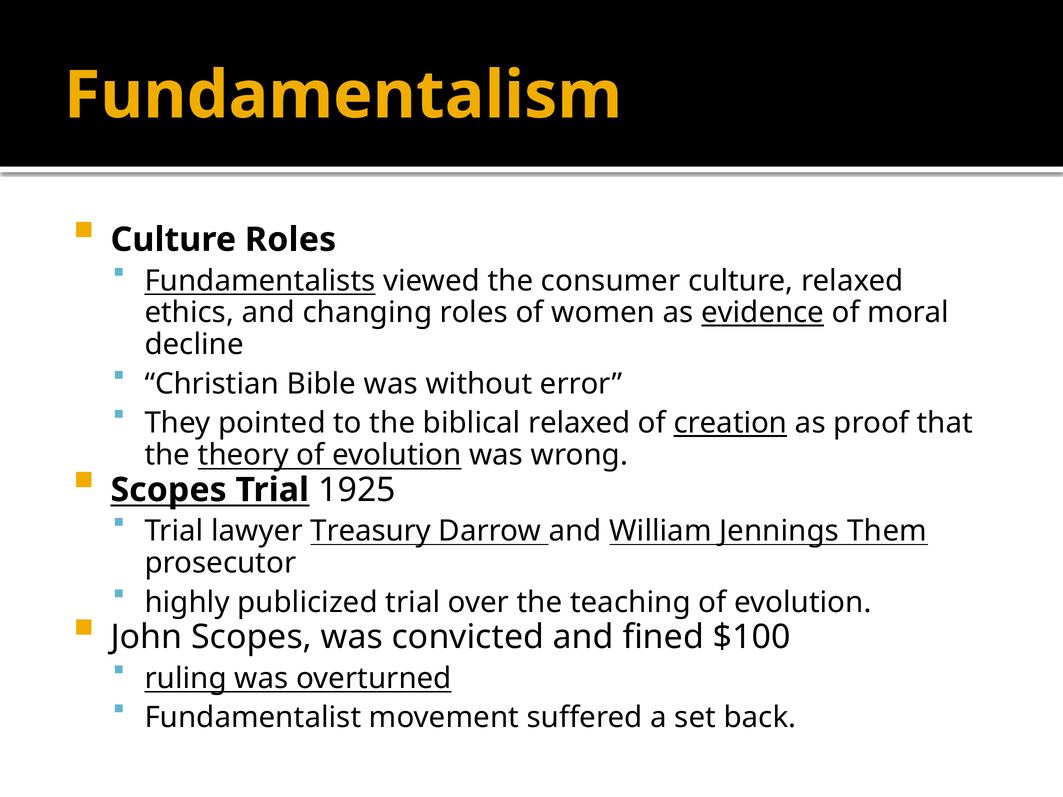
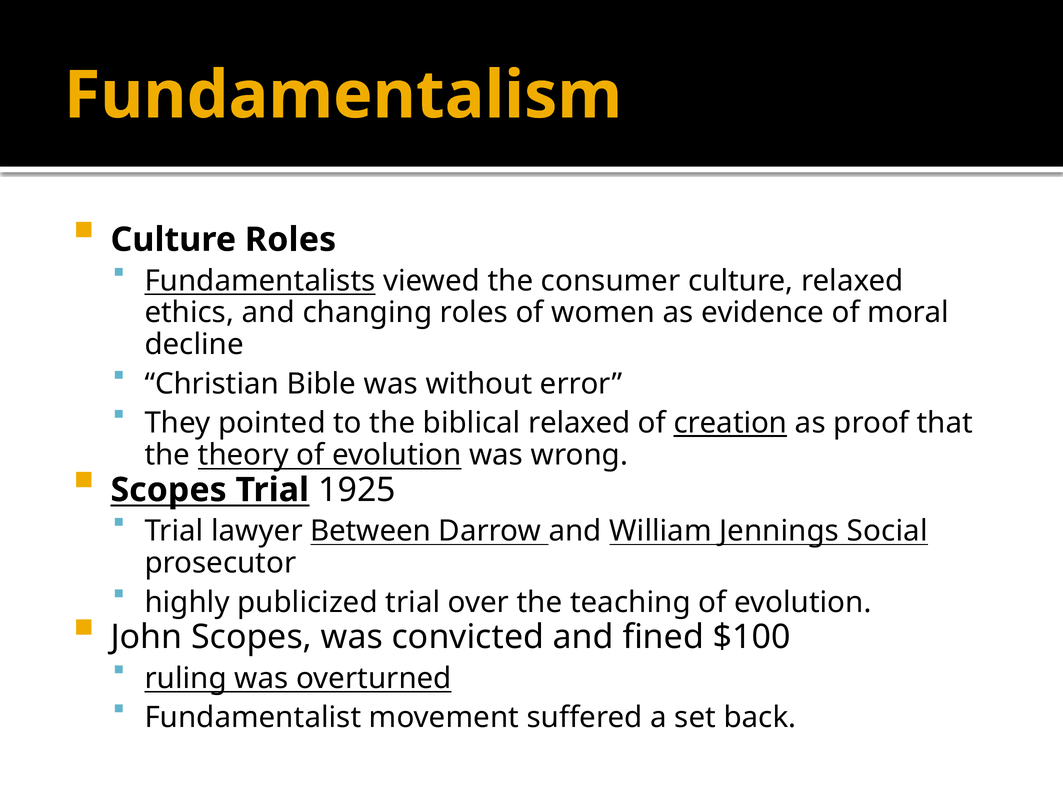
evidence underline: present -> none (763, 313)
Treasury: Treasury -> Between (371, 531)
Them: Them -> Social (887, 531)
